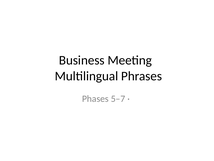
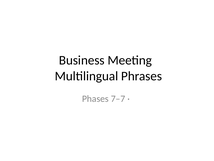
5–7: 5–7 -> 7–7 (118, 98)
